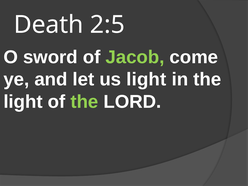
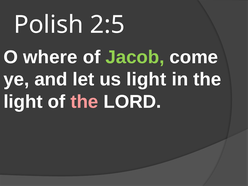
Death: Death -> Polish (49, 25)
sword: sword -> where (50, 57)
the colour: light green -> pink (84, 102)
